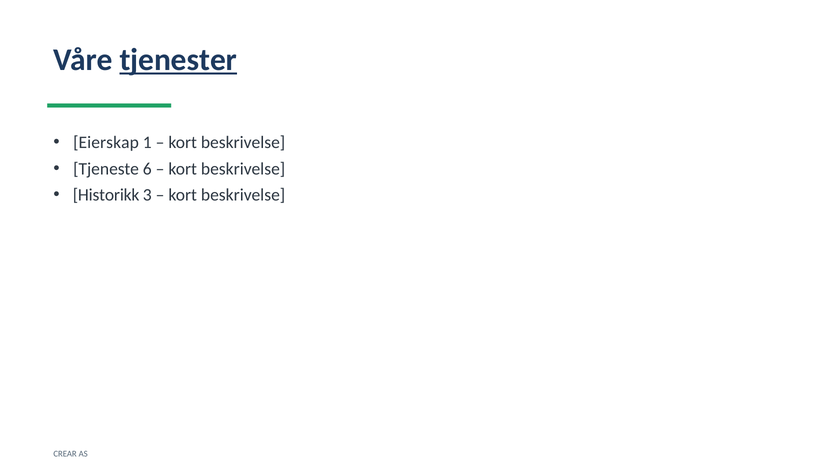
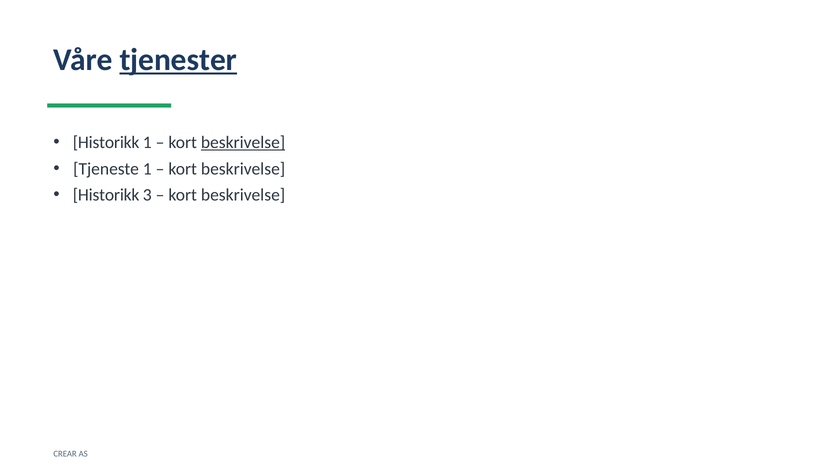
Eierskap: Eierskap -> Historikk (106, 142)
beskrivelse underline: none -> present (243, 142)
Tjeneste 6: 6 -> 1 (147, 169)
